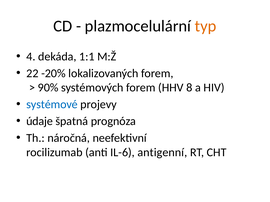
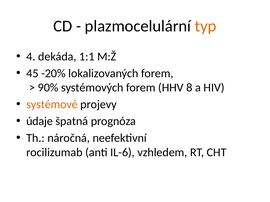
22: 22 -> 45 (32, 73)
systémové colour: blue -> orange (52, 105)
antigenní: antigenní -> vzhledem (162, 153)
